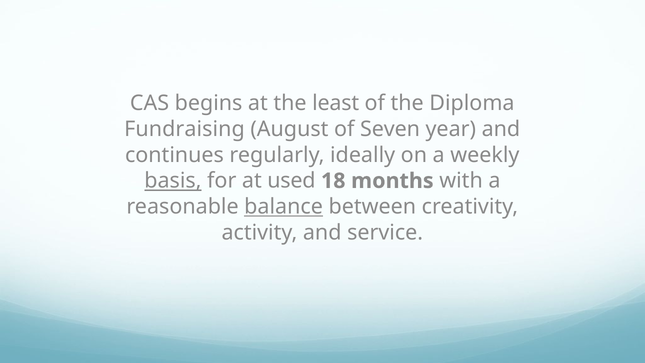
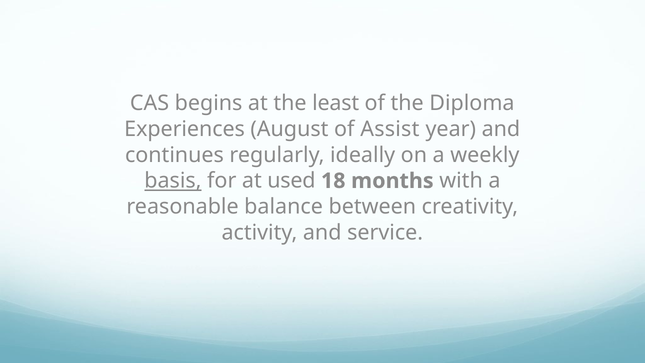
Fundraising: Fundraising -> Experiences (185, 129)
Seven: Seven -> Assist (390, 129)
balance underline: present -> none (284, 207)
